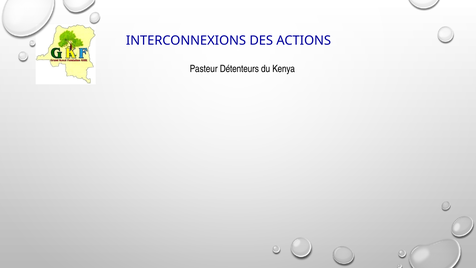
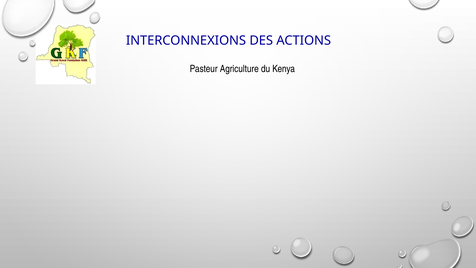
Détenteurs: Détenteurs -> Agriculture (239, 69)
